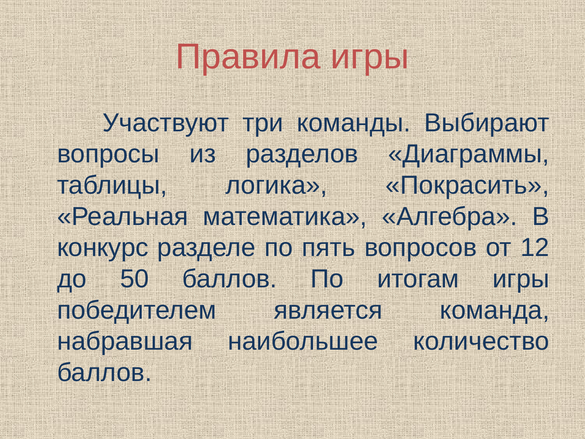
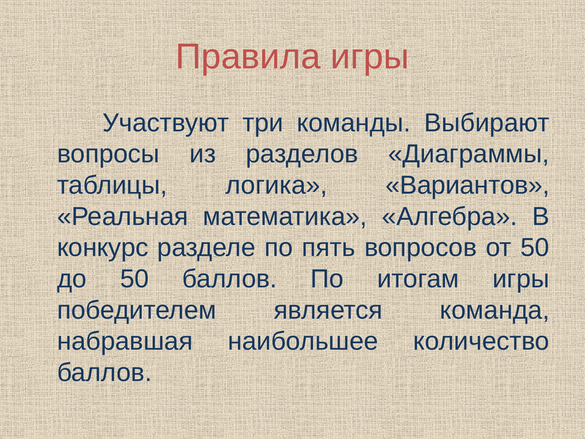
Покрасить: Покрасить -> Вариантов (468, 185)
от 12: 12 -> 50 (535, 248)
